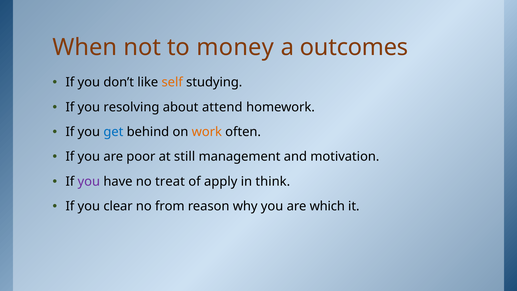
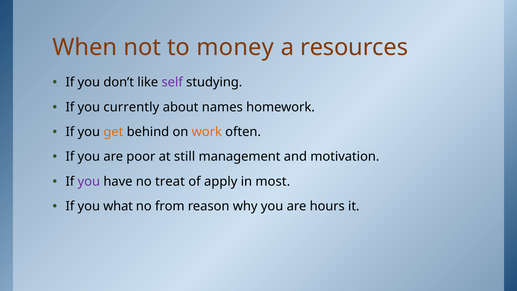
outcomes: outcomes -> resources (354, 47)
self colour: orange -> purple (172, 82)
resolving: resolving -> currently (131, 107)
attend: attend -> names (222, 107)
get colour: blue -> orange (113, 132)
think: think -> most (273, 181)
clear: clear -> what (118, 206)
which: which -> hours (327, 206)
